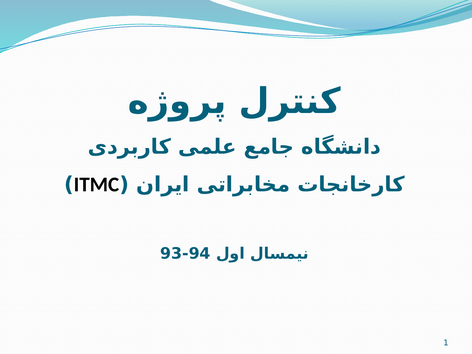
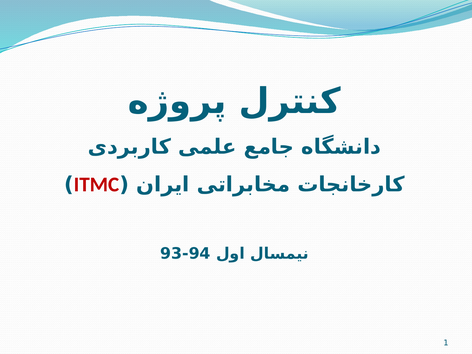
ITMC colour: black -> red (97, 185)
